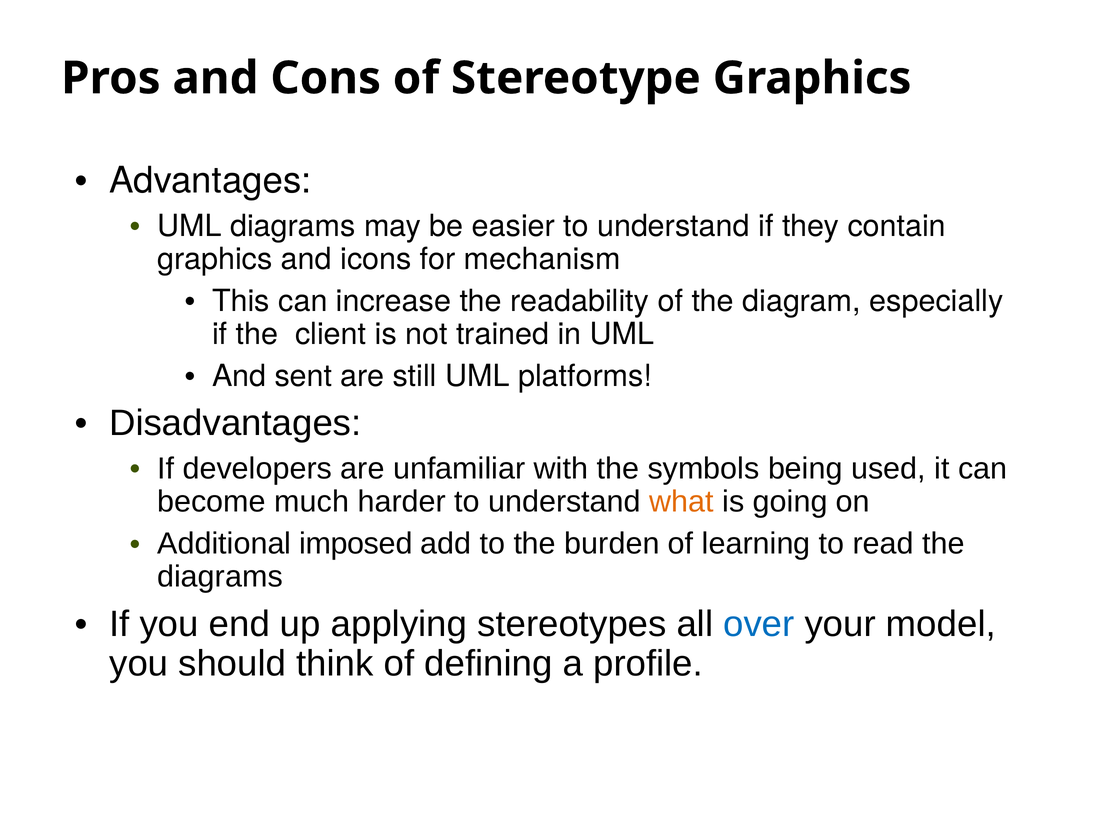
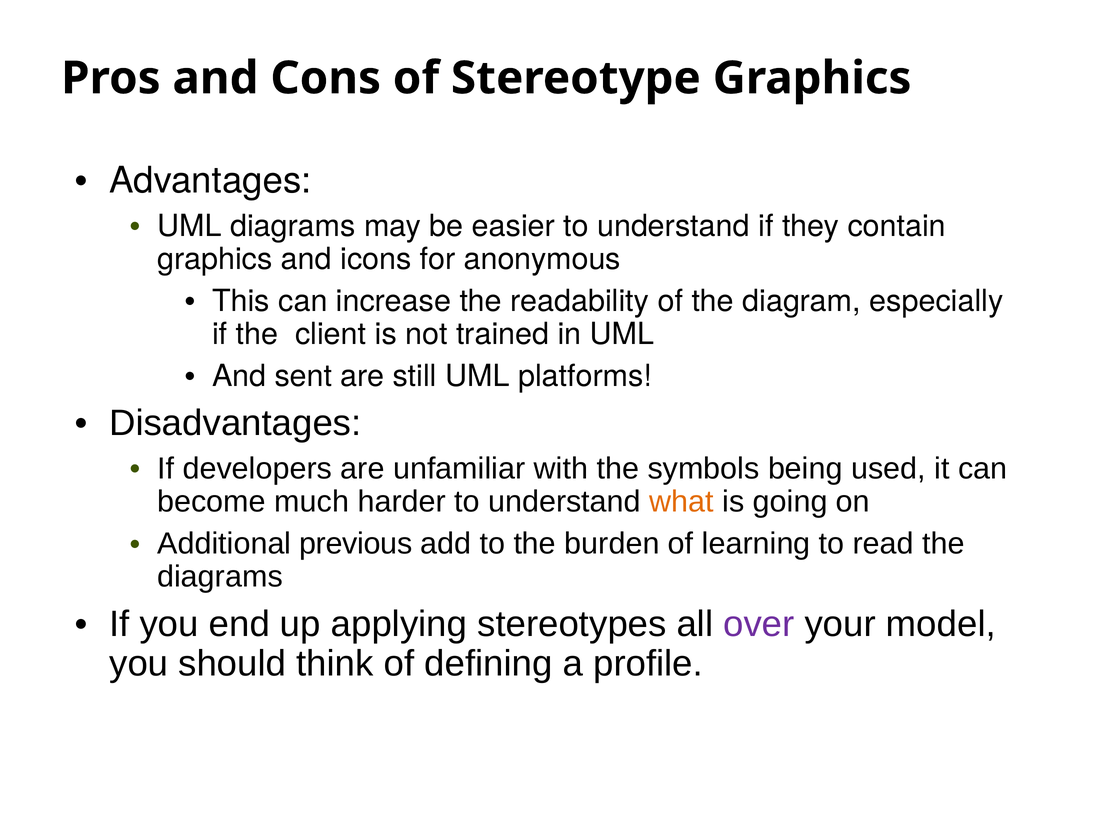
mechanism: mechanism -> anonymous (542, 259)
imposed: imposed -> previous (356, 544)
over colour: blue -> purple (759, 624)
